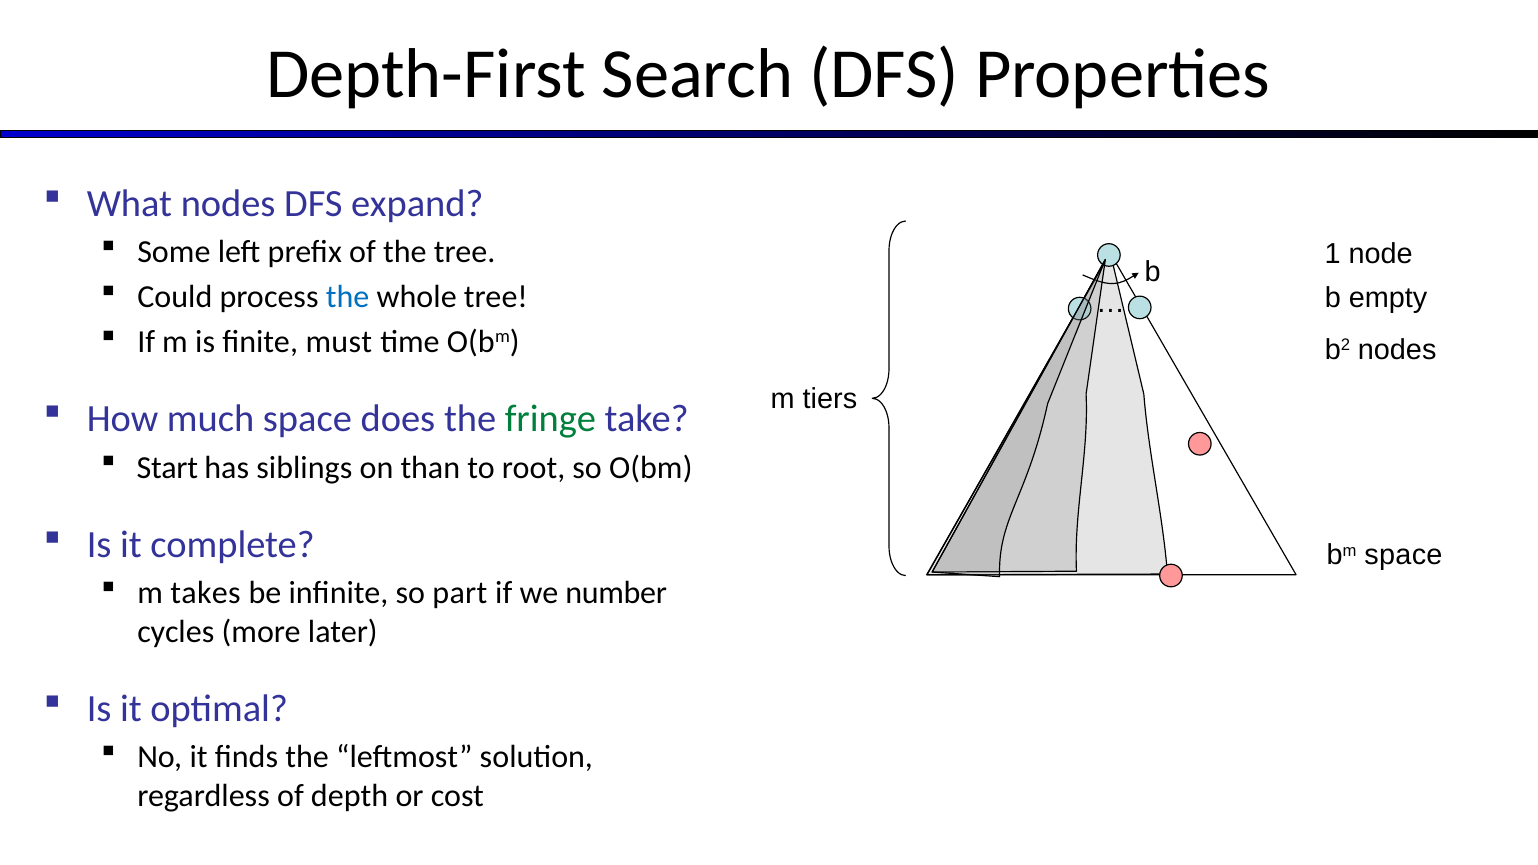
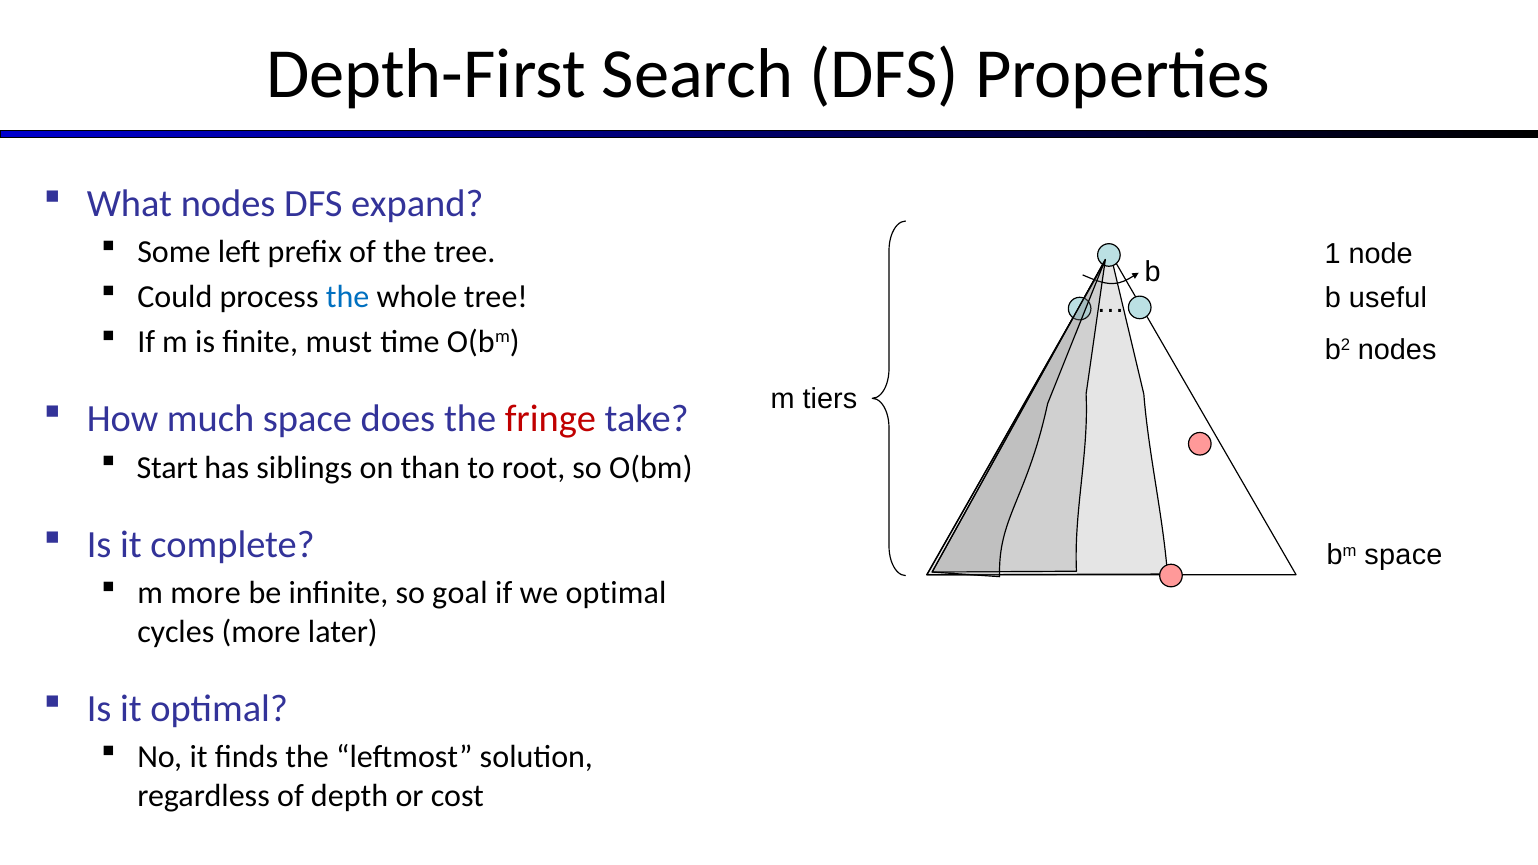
empty: empty -> useful (1388, 298)
fringe colour: green -> red (550, 419)
m takes: takes -> more (206, 593)
part: part -> goal (460, 593)
we number: number -> optimal (616, 593)
